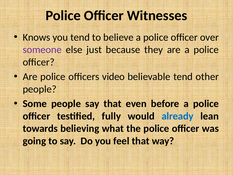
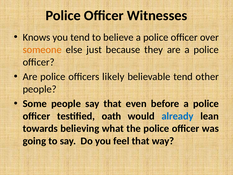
someone colour: purple -> orange (42, 50)
video: video -> likely (113, 77)
fully: fully -> oath (111, 116)
